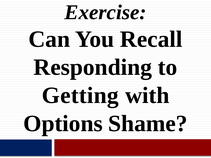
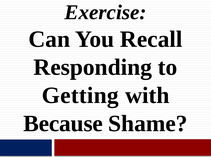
Options: Options -> Because (63, 124)
